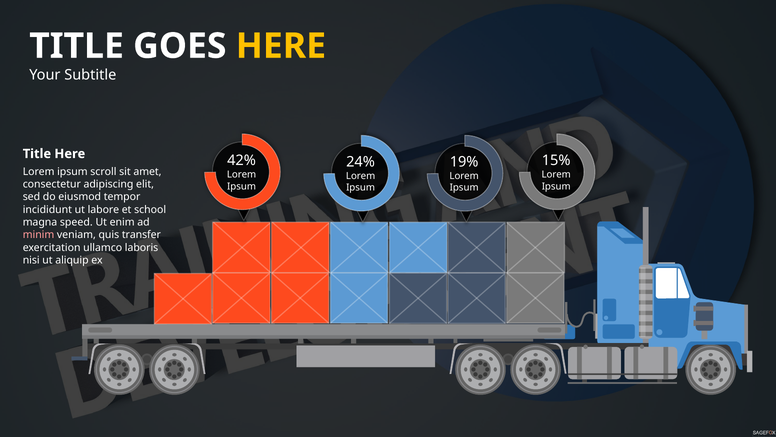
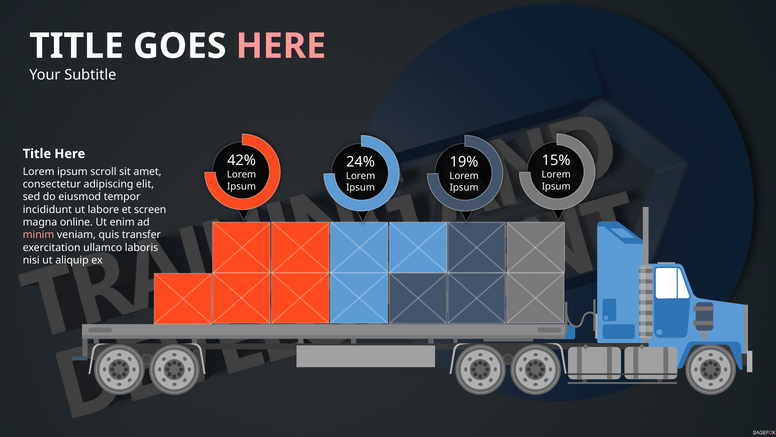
HERE colour: yellow -> pink (281, 46)
school: school -> screen (150, 209)
speed: speed -> online (76, 222)
